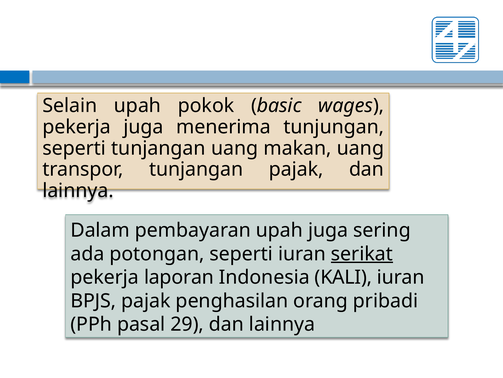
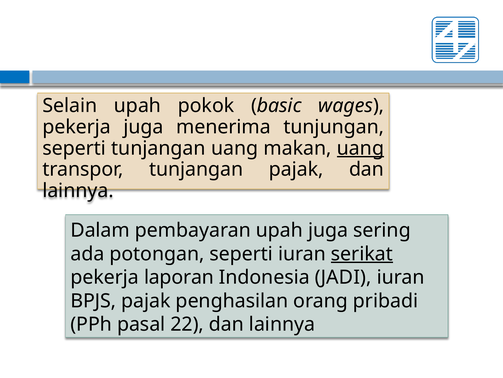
uang underline: none -> present (360, 148)
KALI: KALI -> JADI (343, 277)
29: 29 -> 22 (187, 324)
